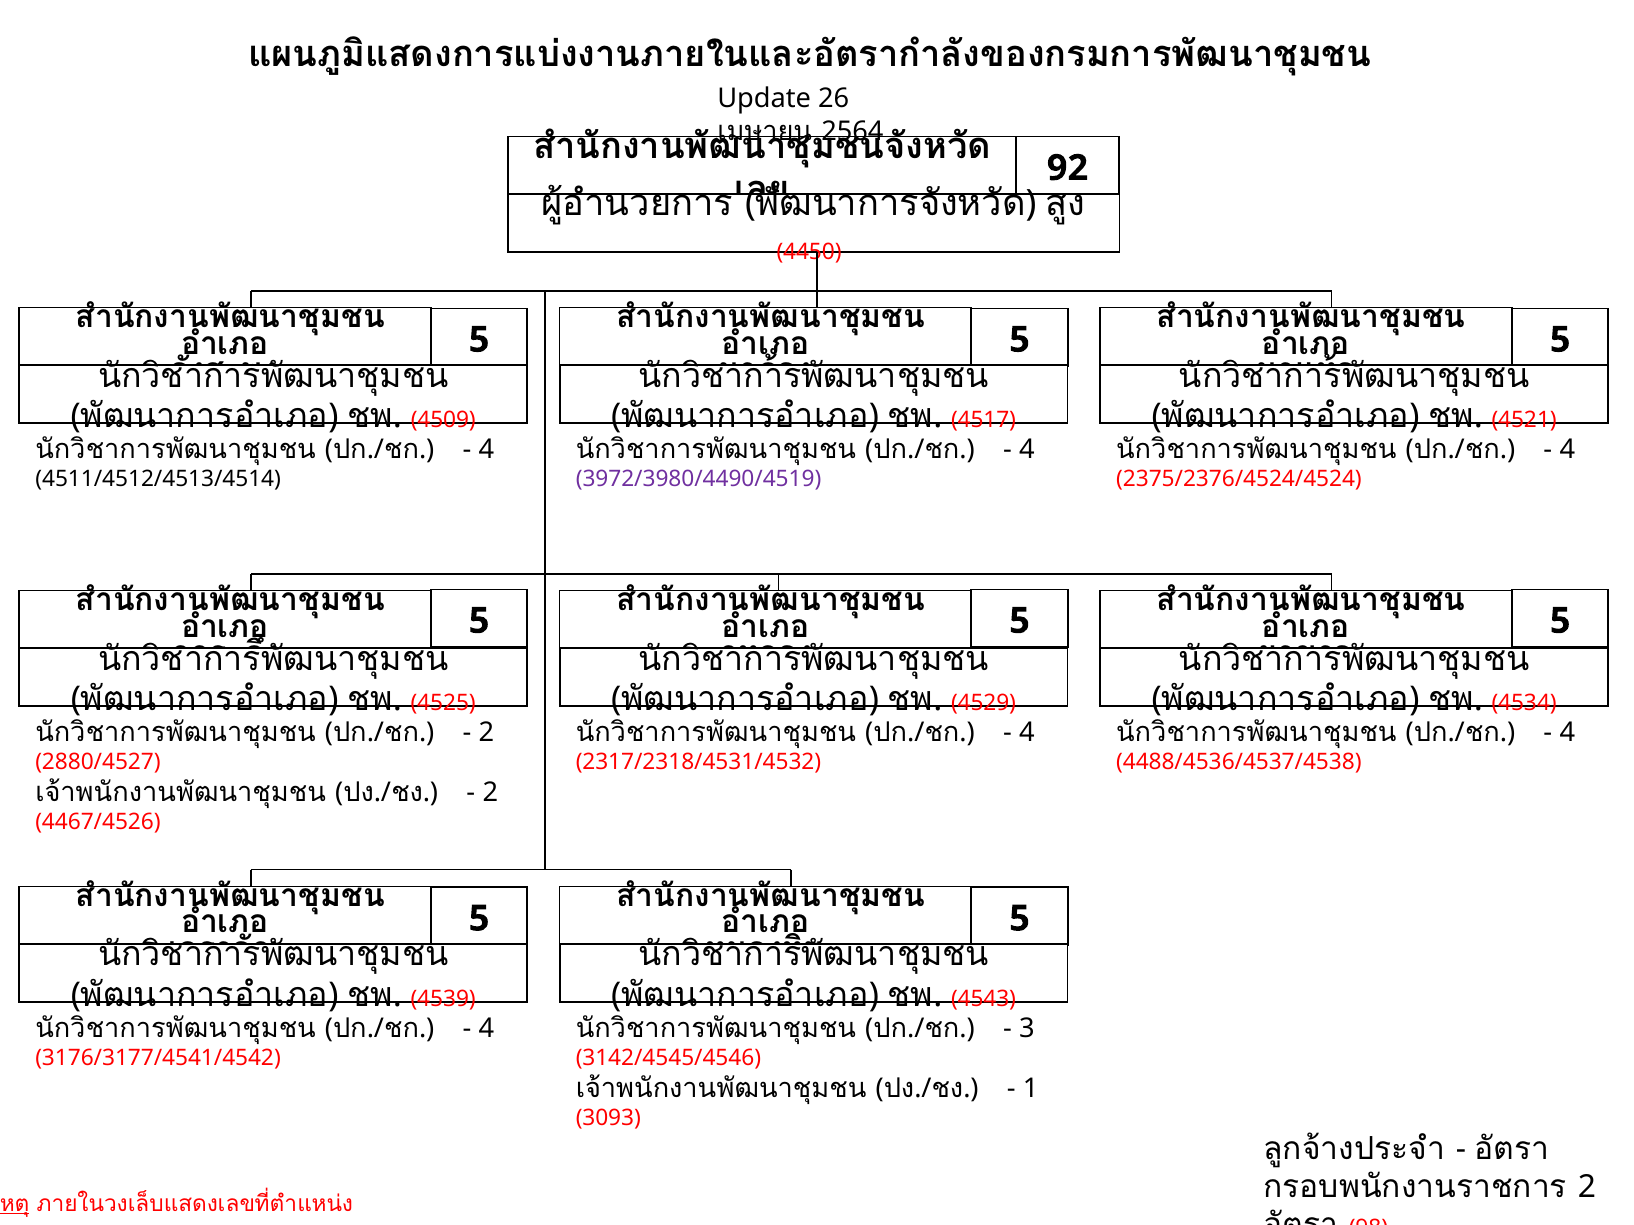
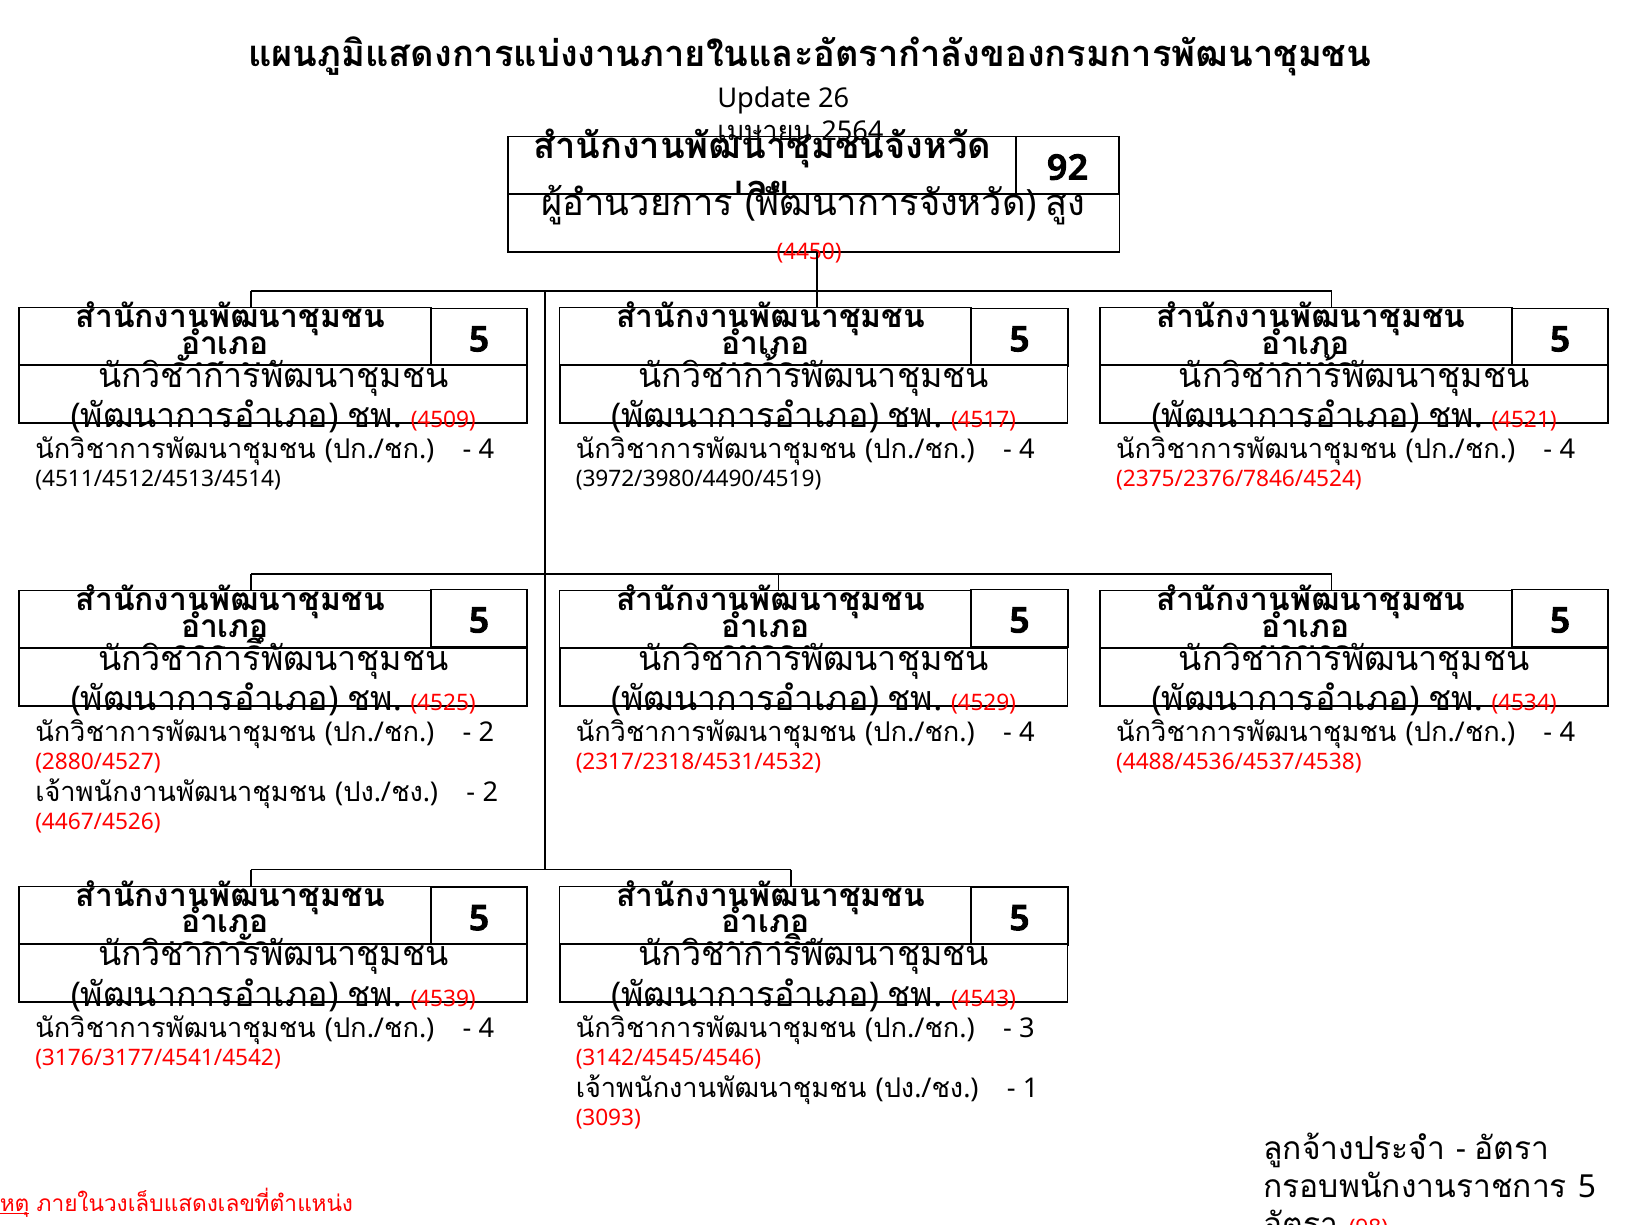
3972/3980/4490/4519 colour: purple -> black (699, 479)
2375/2376/4524/4524: 2375/2376/4524/4524 -> 2375/2376/7846/4524 (1239, 479)
2: 2 -> 5 (1587, 1188)
